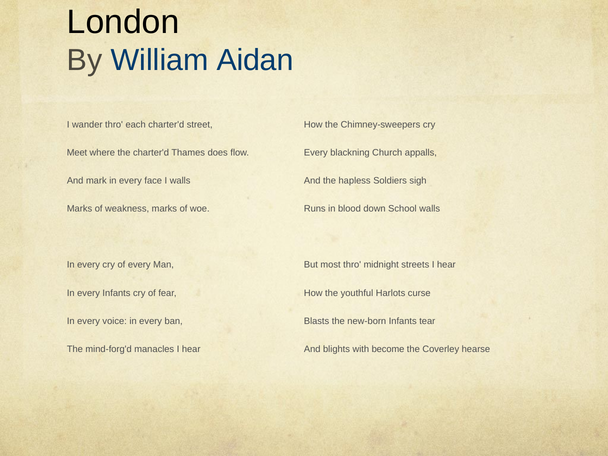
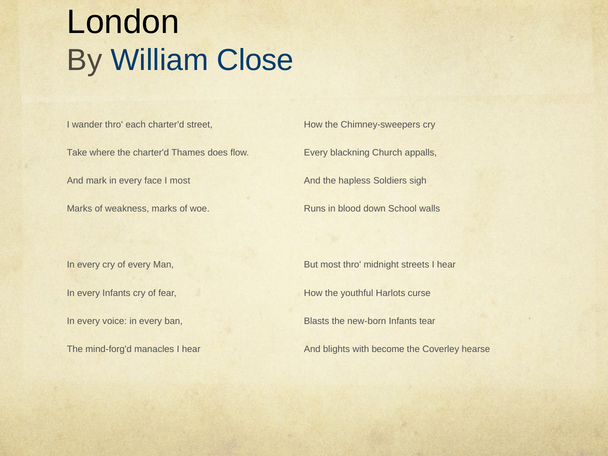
Aidan: Aidan -> Close (255, 60)
Meet: Meet -> Take (77, 153)
I walls: walls -> most (180, 181)
